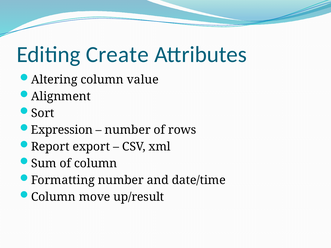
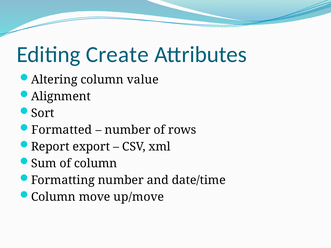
Expression: Expression -> Formatted (62, 130)
up/result: up/result -> up/move (139, 197)
